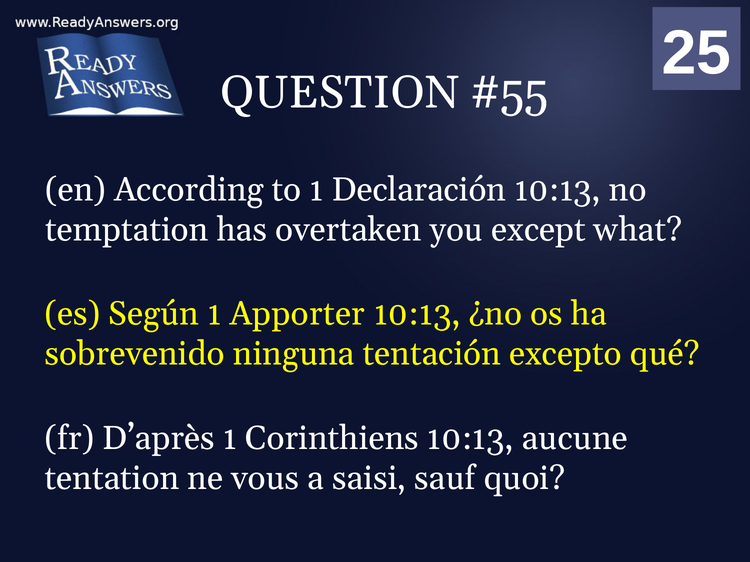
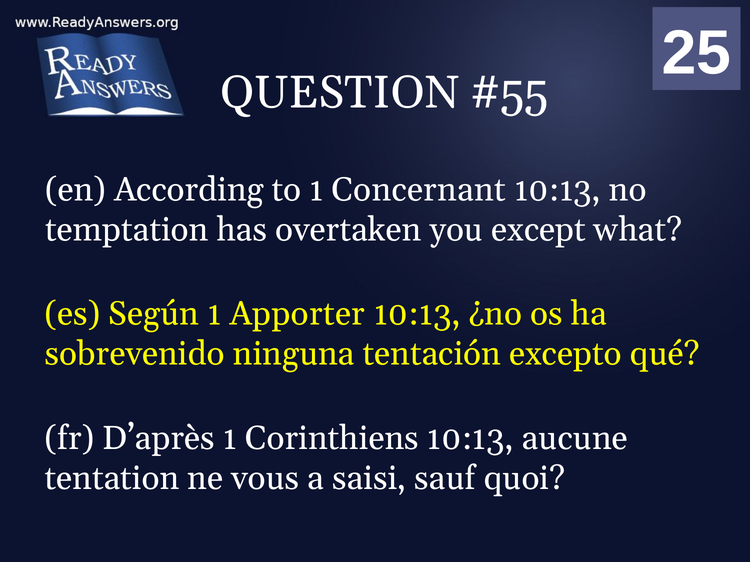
Declaración: Declaración -> Concernant (419, 190)
